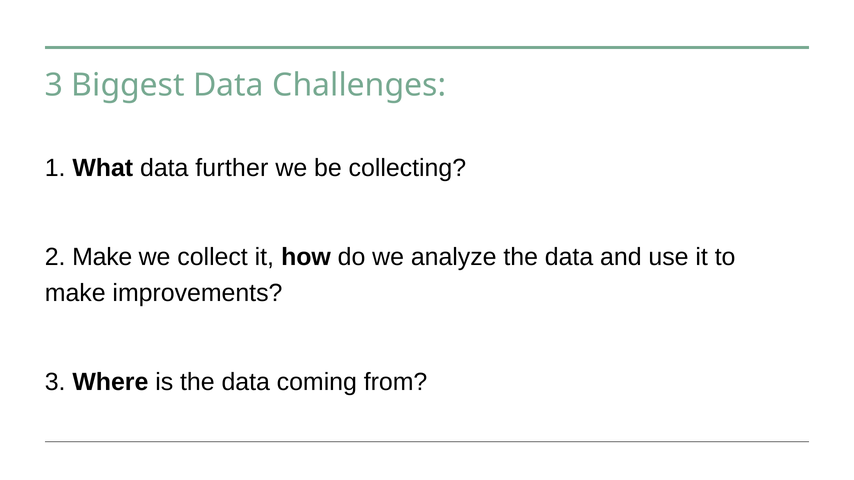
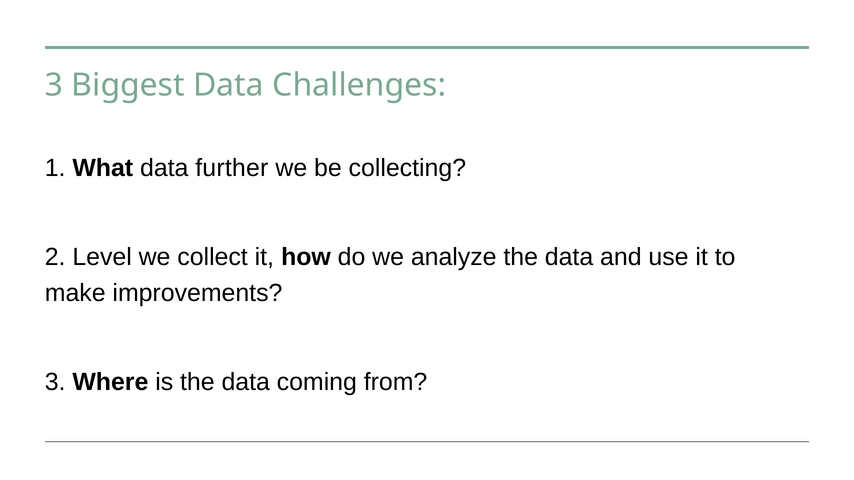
2 Make: Make -> Level (102, 257)
